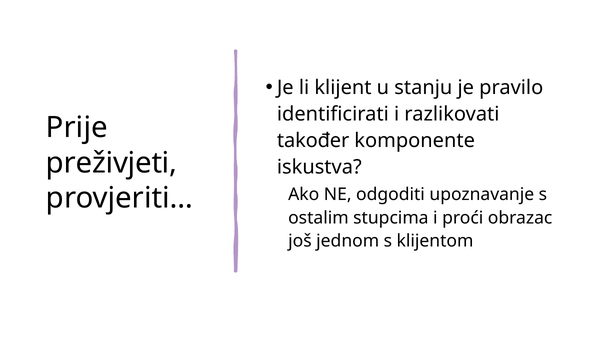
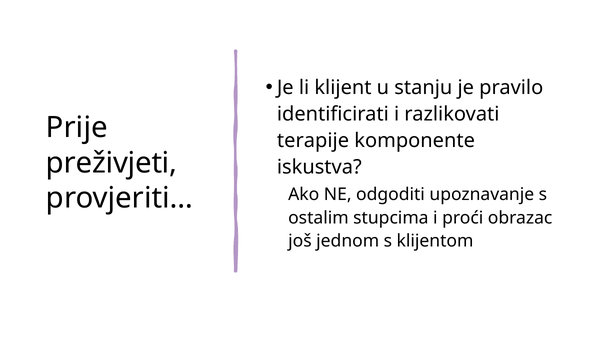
također: također -> terapije (313, 141)
